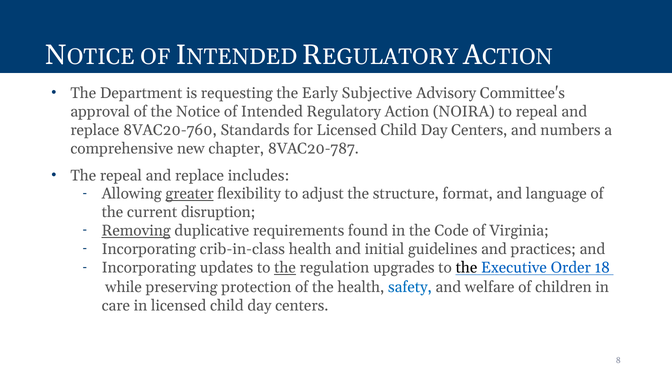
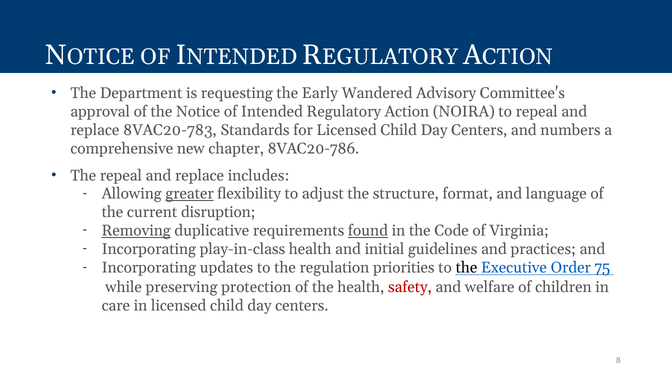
Subjective: Subjective -> Wandered (377, 93)
8VAC20-760: 8VAC20-760 -> 8VAC20-783 (170, 130)
8VAC20-787: 8VAC20-787 -> 8VAC20-786 (313, 149)
found underline: none -> present (368, 231)
crib-in-class: crib-in-class -> play-in-class (242, 249)
the underline: present -> none (285, 268)
upgrades: upgrades -> priorities (404, 268)
18: 18 -> 75 (602, 268)
safety colour: blue -> red (410, 287)
